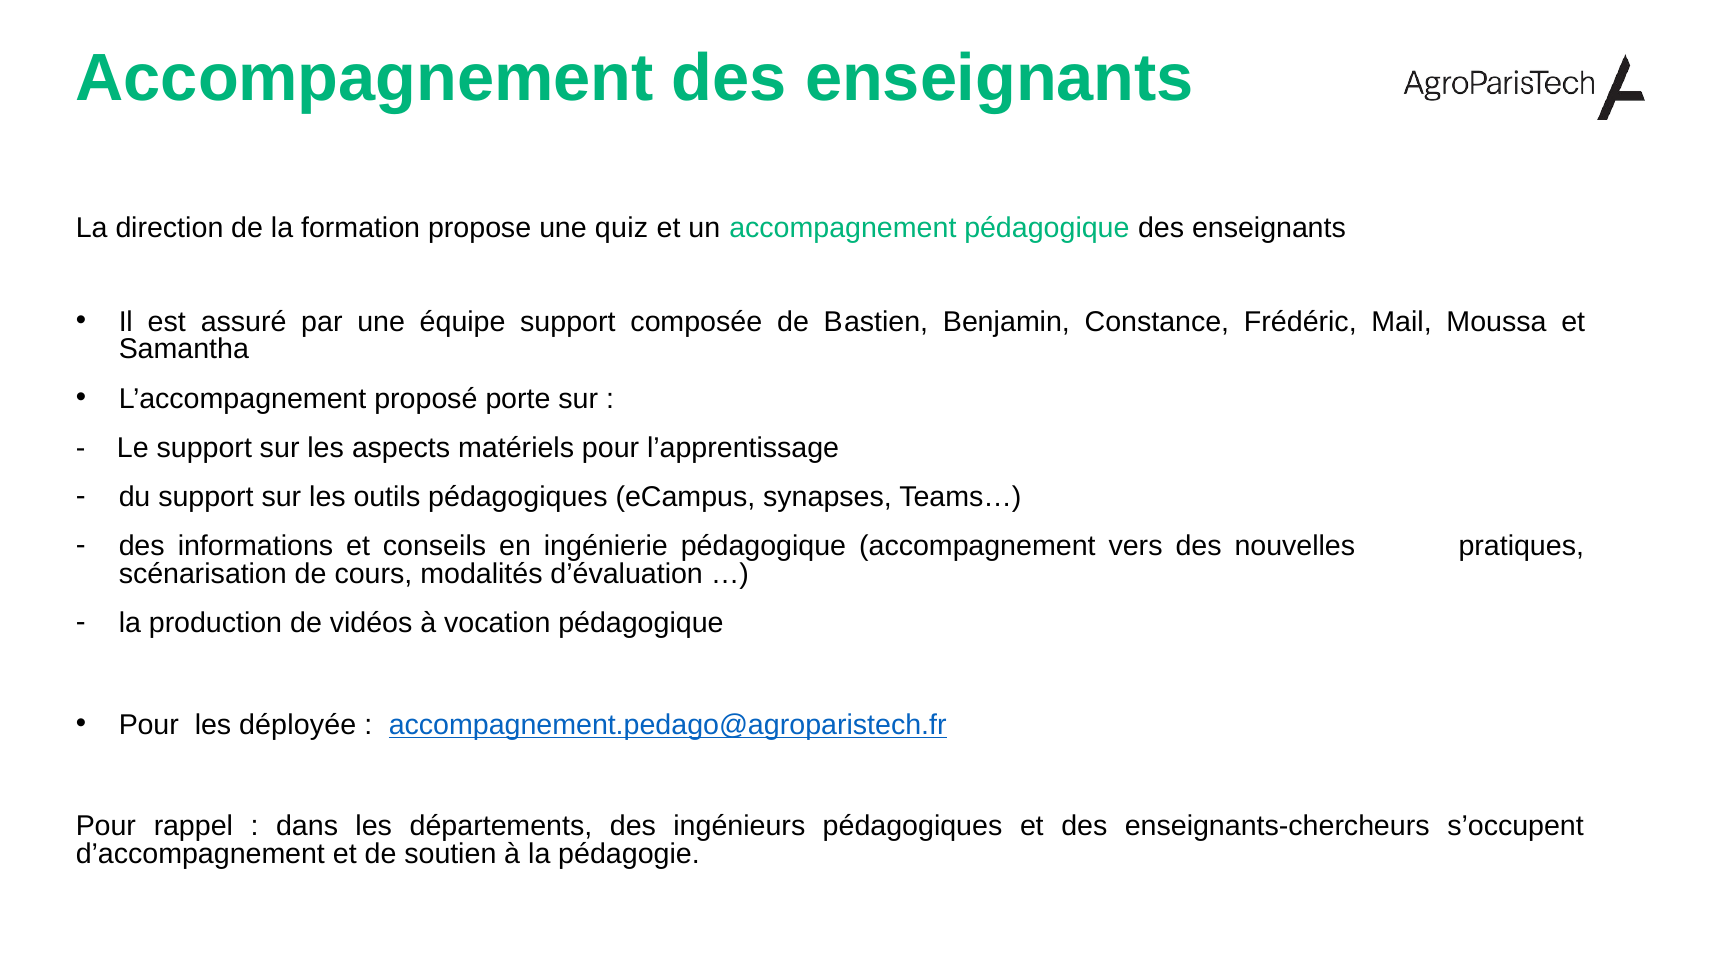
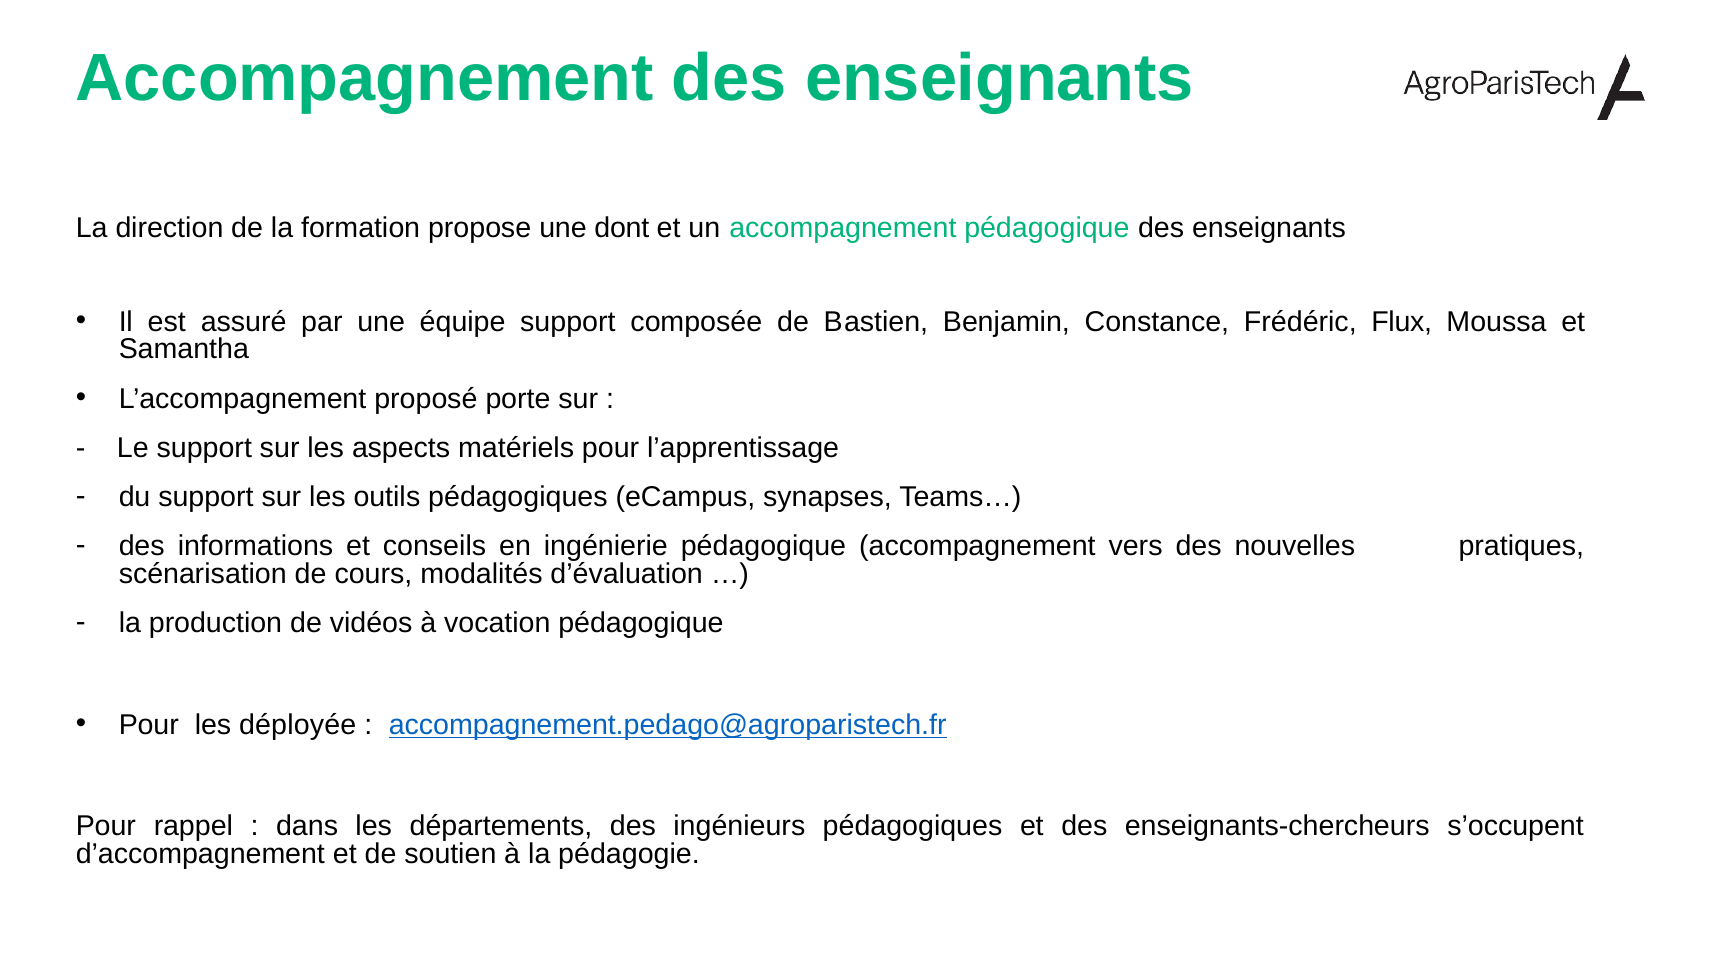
quiz: quiz -> dont (622, 228)
Mail: Mail -> Flux (1402, 322)
